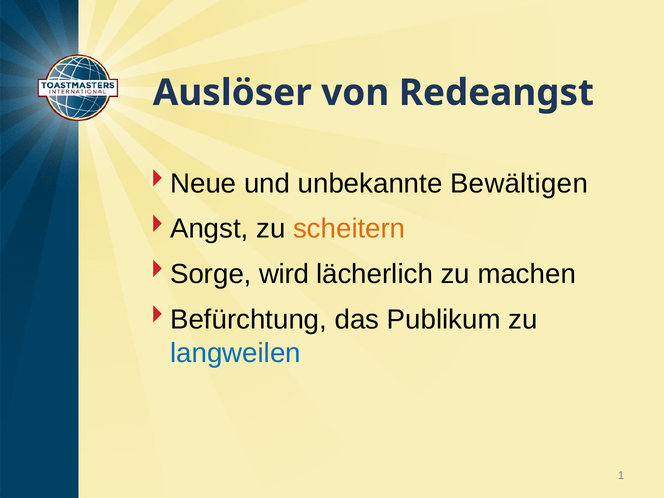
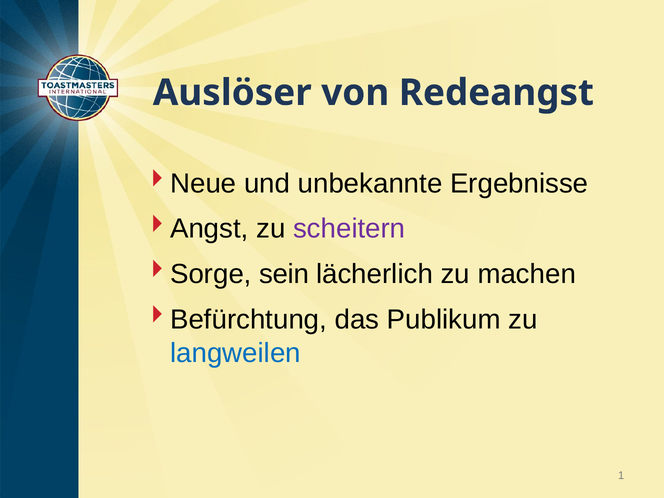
Bewältigen: Bewältigen -> Ergebnisse (519, 183)
scheitern colour: orange -> purple (349, 229)
wird: wird -> sein (284, 274)
